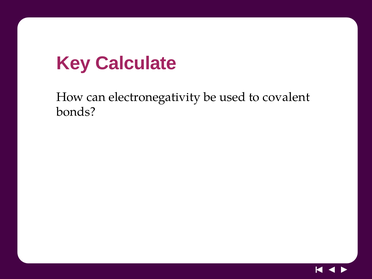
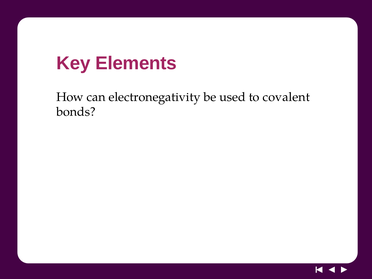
Calculate: Calculate -> Elements (136, 63)
